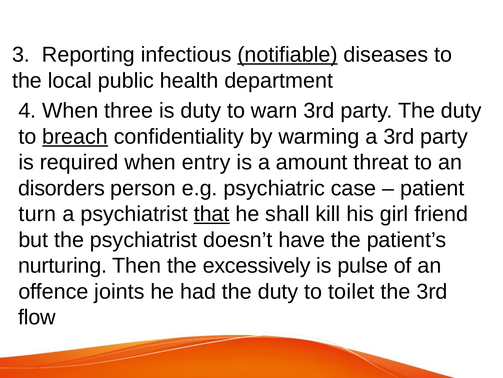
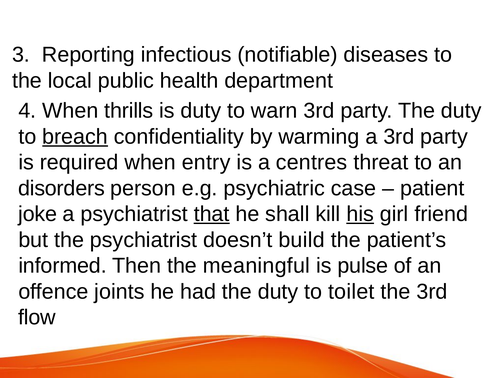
notifiable underline: present -> none (288, 55)
three: three -> thrills (129, 111)
amount: amount -> centres (312, 162)
turn: turn -> joke (38, 214)
his underline: none -> present (360, 214)
have: have -> build (302, 240)
nurturing: nurturing -> informed (63, 265)
excessively: excessively -> meaningful (256, 265)
